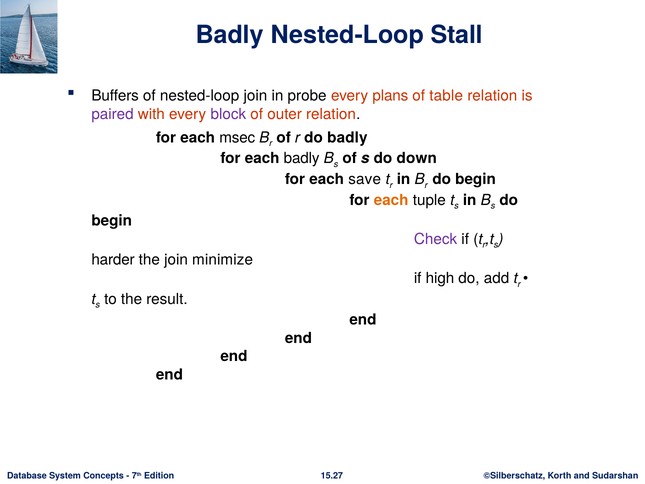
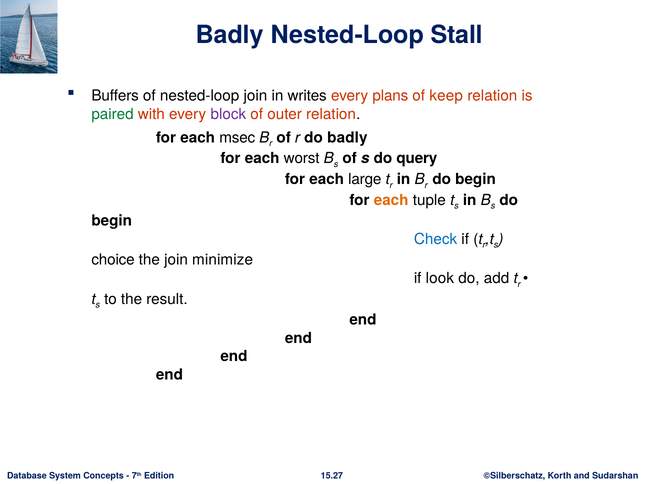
probe: probe -> writes (307, 96)
table: table -> keep (446, 96)
paired colour: purple -> green (112, 114)
each badly: badly -> worst (302, 158)
down: down -> query (417, 158)
save: save -> large (365, 179)
Check colour: purple -> blue (436, 239)
harder: harder -> choice (113, 260)
high: high -> look (440, 278)
